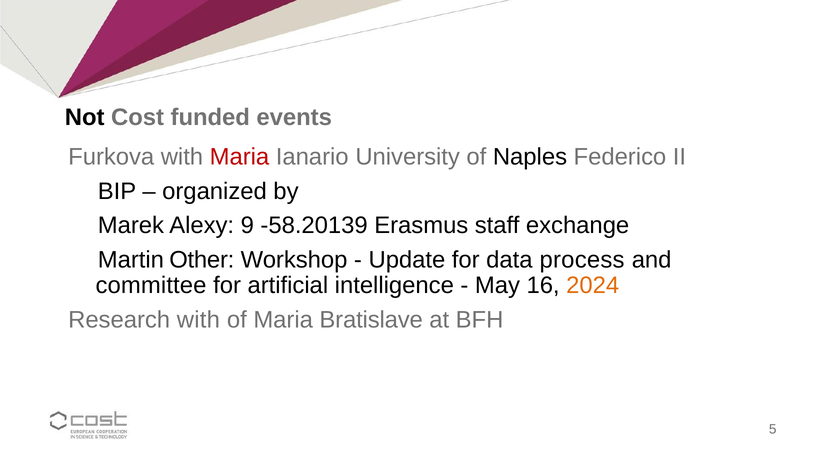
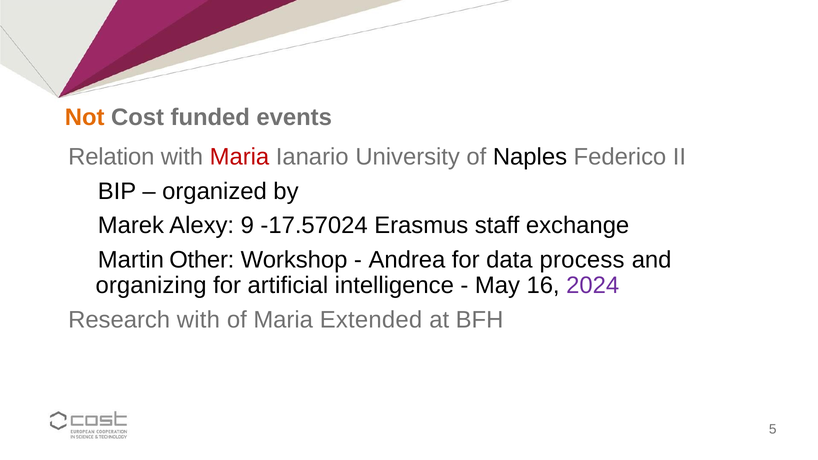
Not colour: black -> orange (85, 117)
Furkova: Furkova -> Relation (111, 157)
-58.20139: -58.20139 -> -17.57024 (314, 226)
Update: Update -> Andrea (407, 260)
committee: committee -> organizing (151, 286)
2024 colour: orange -> purple (593, 286)
Bratislave: Bratislave -> Extended (371, 320)
